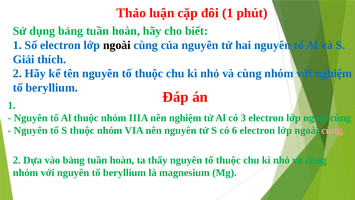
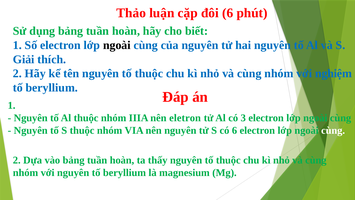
đôi 1: 1 -> 6 (228, 13)
nên nghiệm: nghiệm -> eletron (185, 118)
cùng colour: pink -> white (333, 130)
